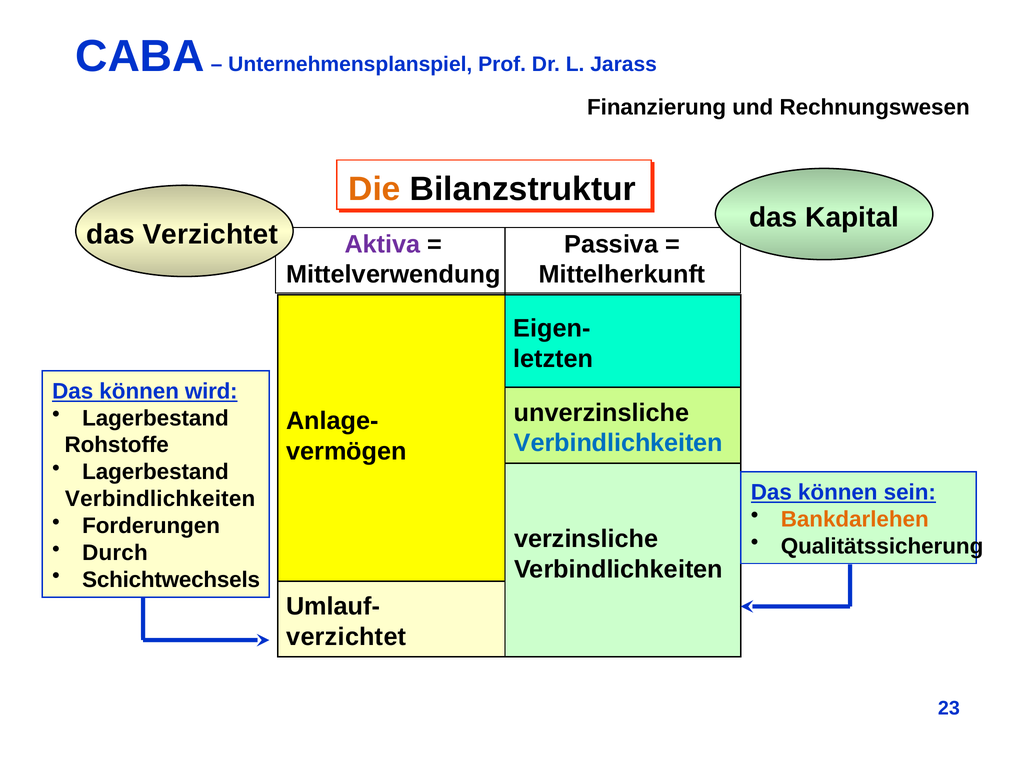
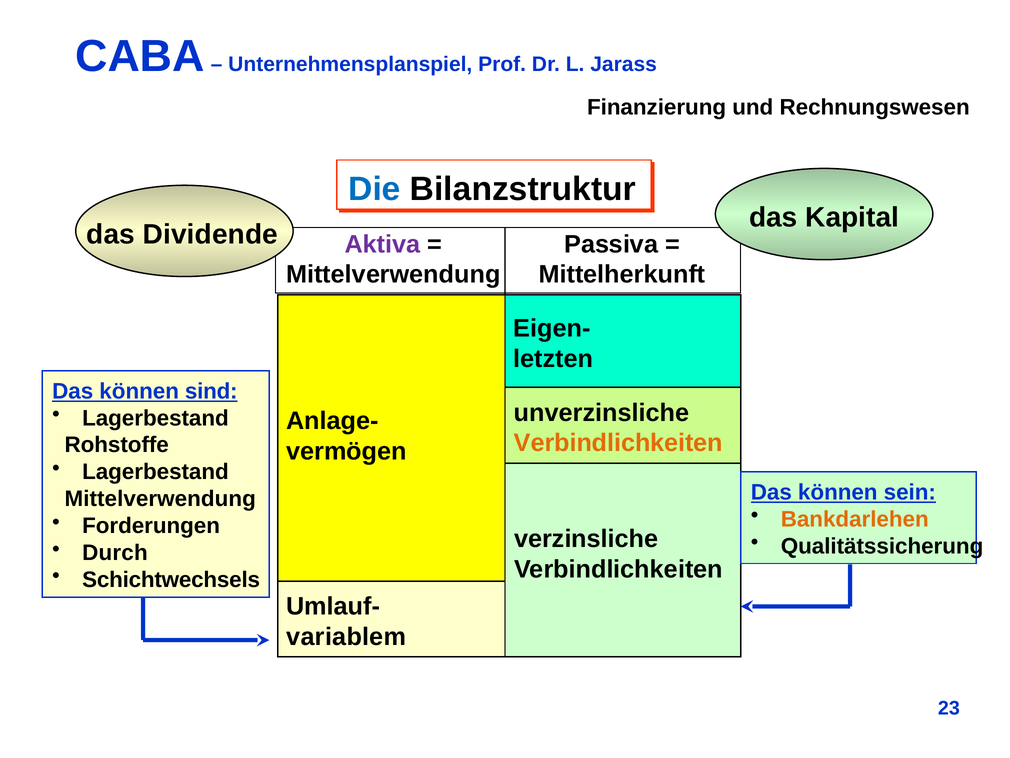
Die colour: orange -> blue (374, 189)
das Verzichtet: Verzichtet -> Dividende (210, 234)
wird: wird -> sind (211, 391)
Verbindlichkeiten colour: blue -> orange (618, 443)
Verbindlichkeiten: Verbindlichkeiten -> Mittelverwendung (160, 499)
verzichtet: verzichtet -> variablem (346, 636)
